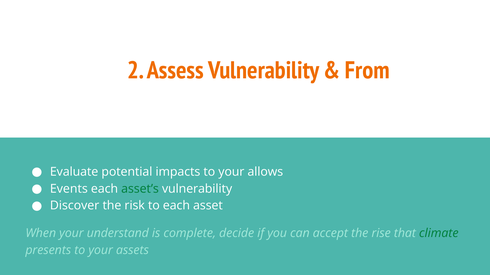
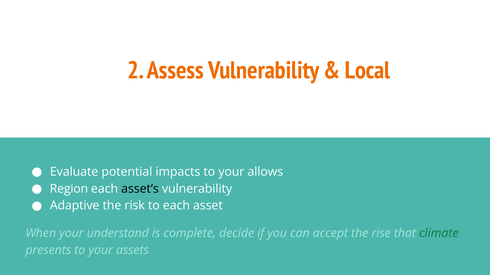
From: From -> Local (367, 71)
Events: Events -> Region (69, 189)
asset’s colour: green -> black (140, 189)
Discover: Discover -> Adaptive (75, 206)
